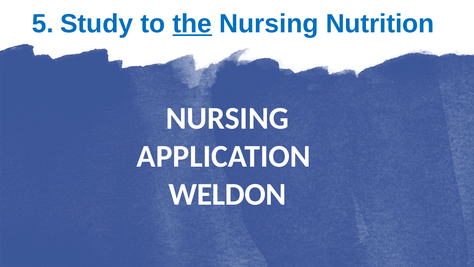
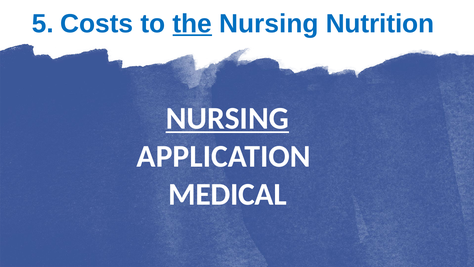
Study: Study -> Costs (97, 24)
NURSING underline: none -> present (227, 118)
WELDON: WELDON -> MEDICAL (227, 194)
